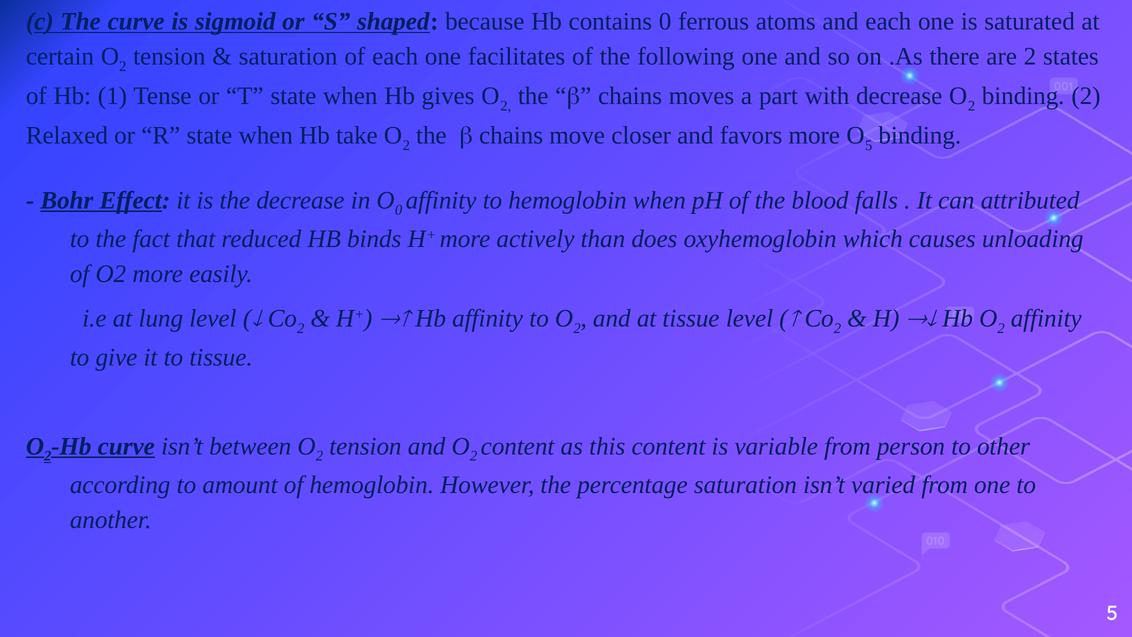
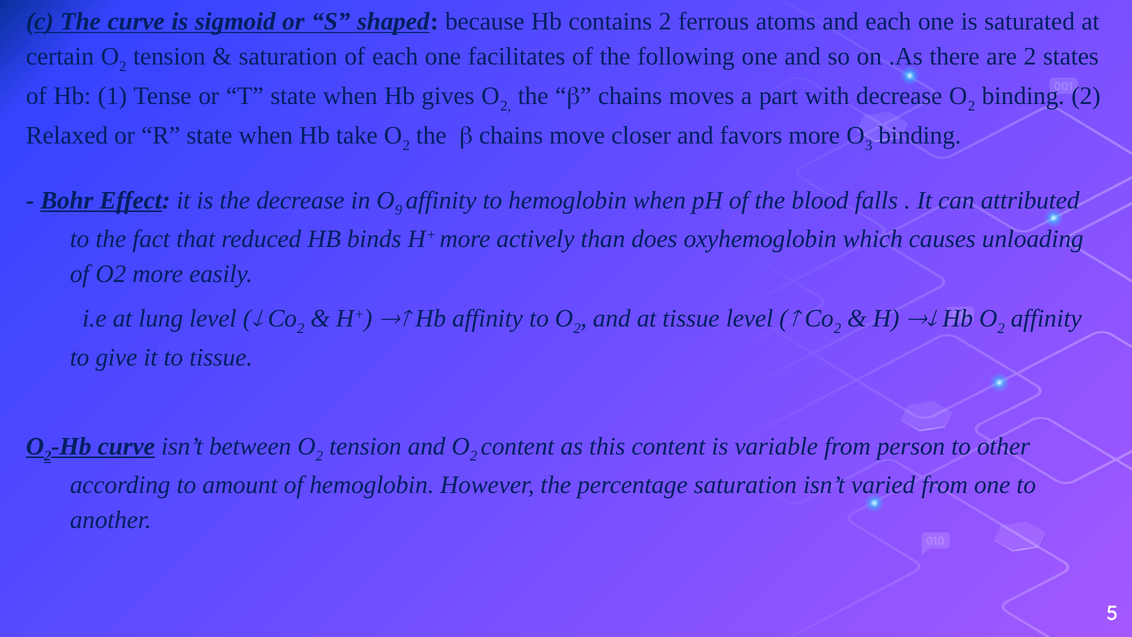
contains 0: 0 -> 2 (665, 21)
5: 5 -> 3 (869, 145)
0: 0 -> 9 (399, 210)
